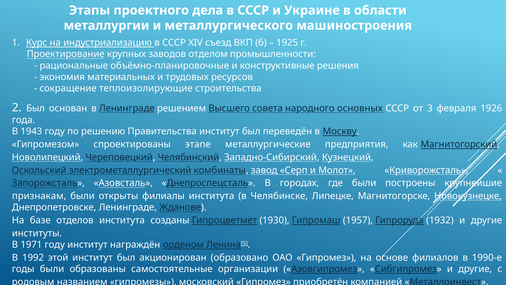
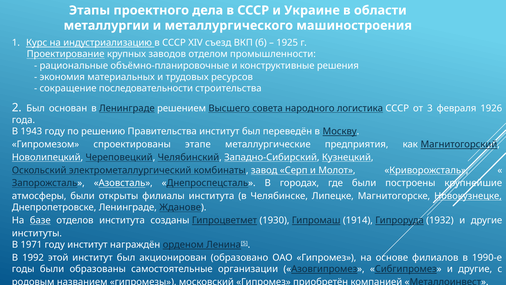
теплоизолирующие: теплоизолирующие -> последовательности (146, 88)
основных: основных -> логистика (360, 108)
признакам: признакам -> атмосферы (39, 196)
базе underline: none -> present (40, 220)
1957: 1957 -> 1914 (358, 220)
